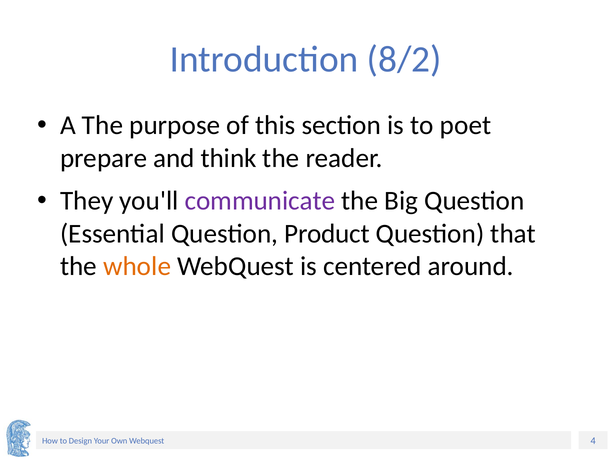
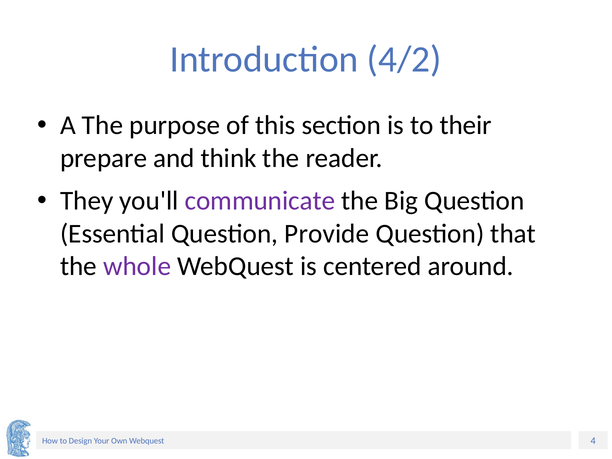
8/2: 8/2 -> 4/2 (404, 59)
poet: poet -> their (466, 125)
Product: Product -> Provide (327, 234)
whole colour: orange -> purple (137, 266)
